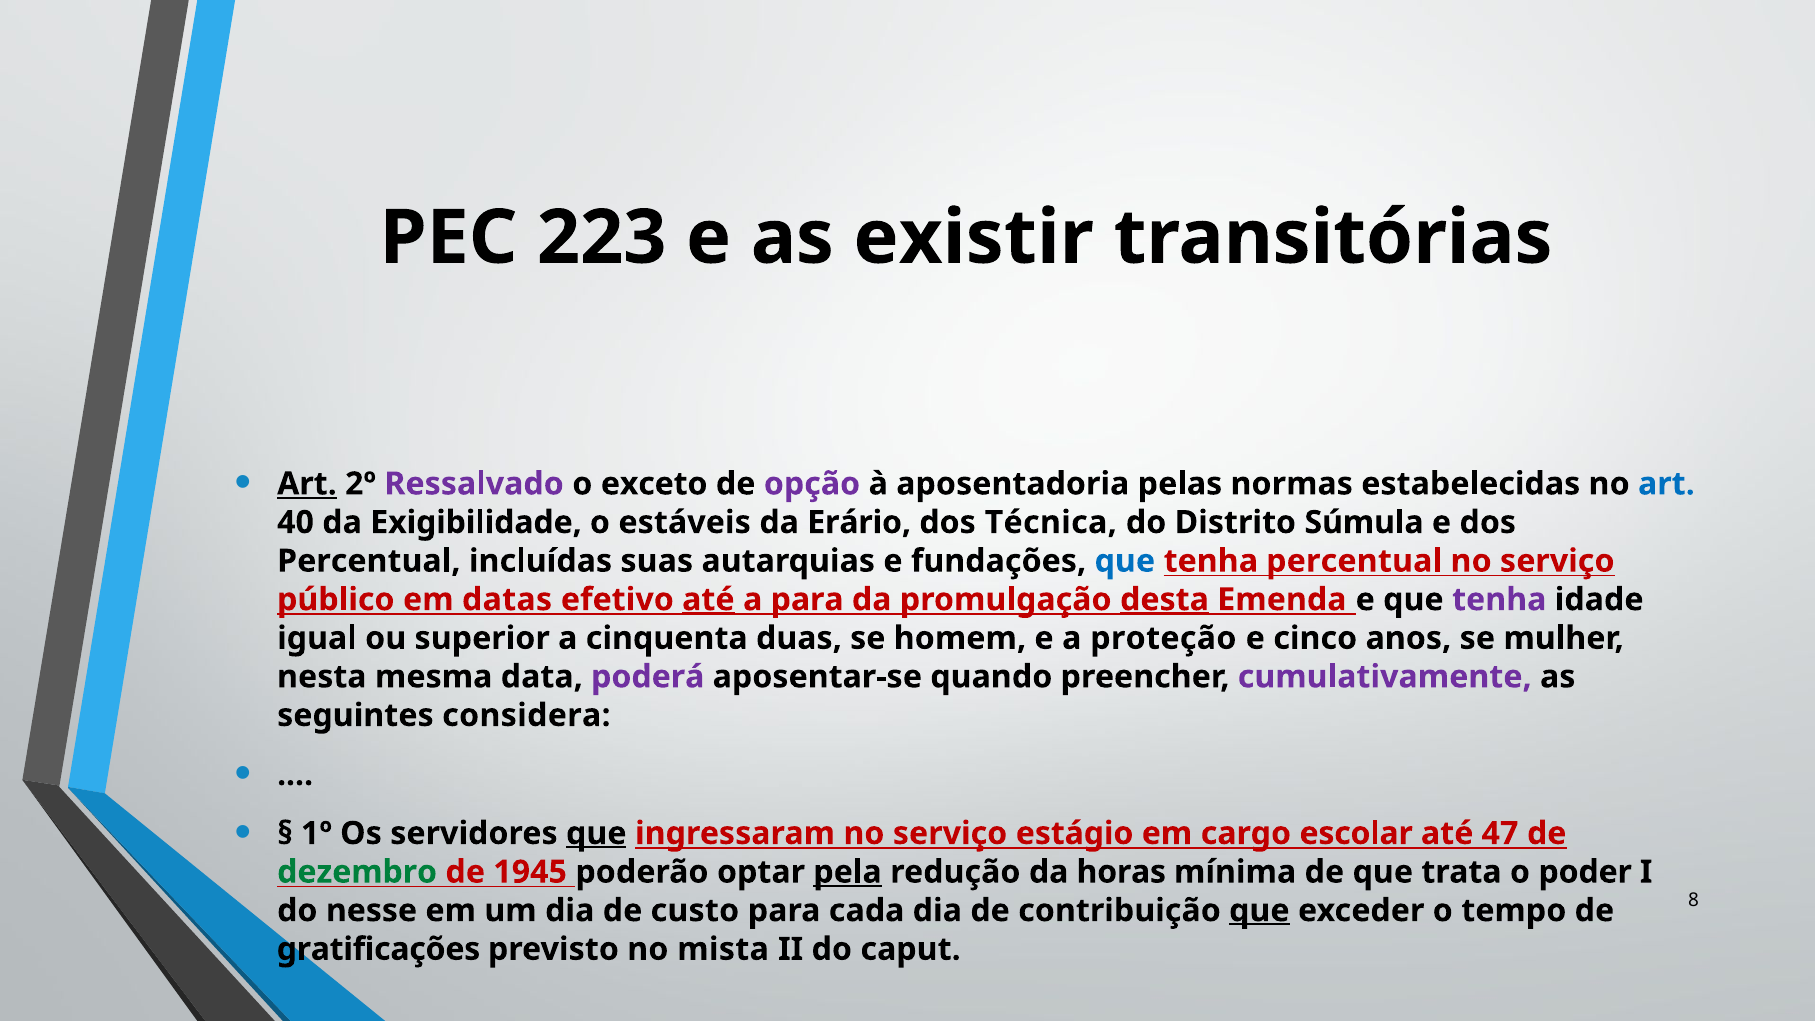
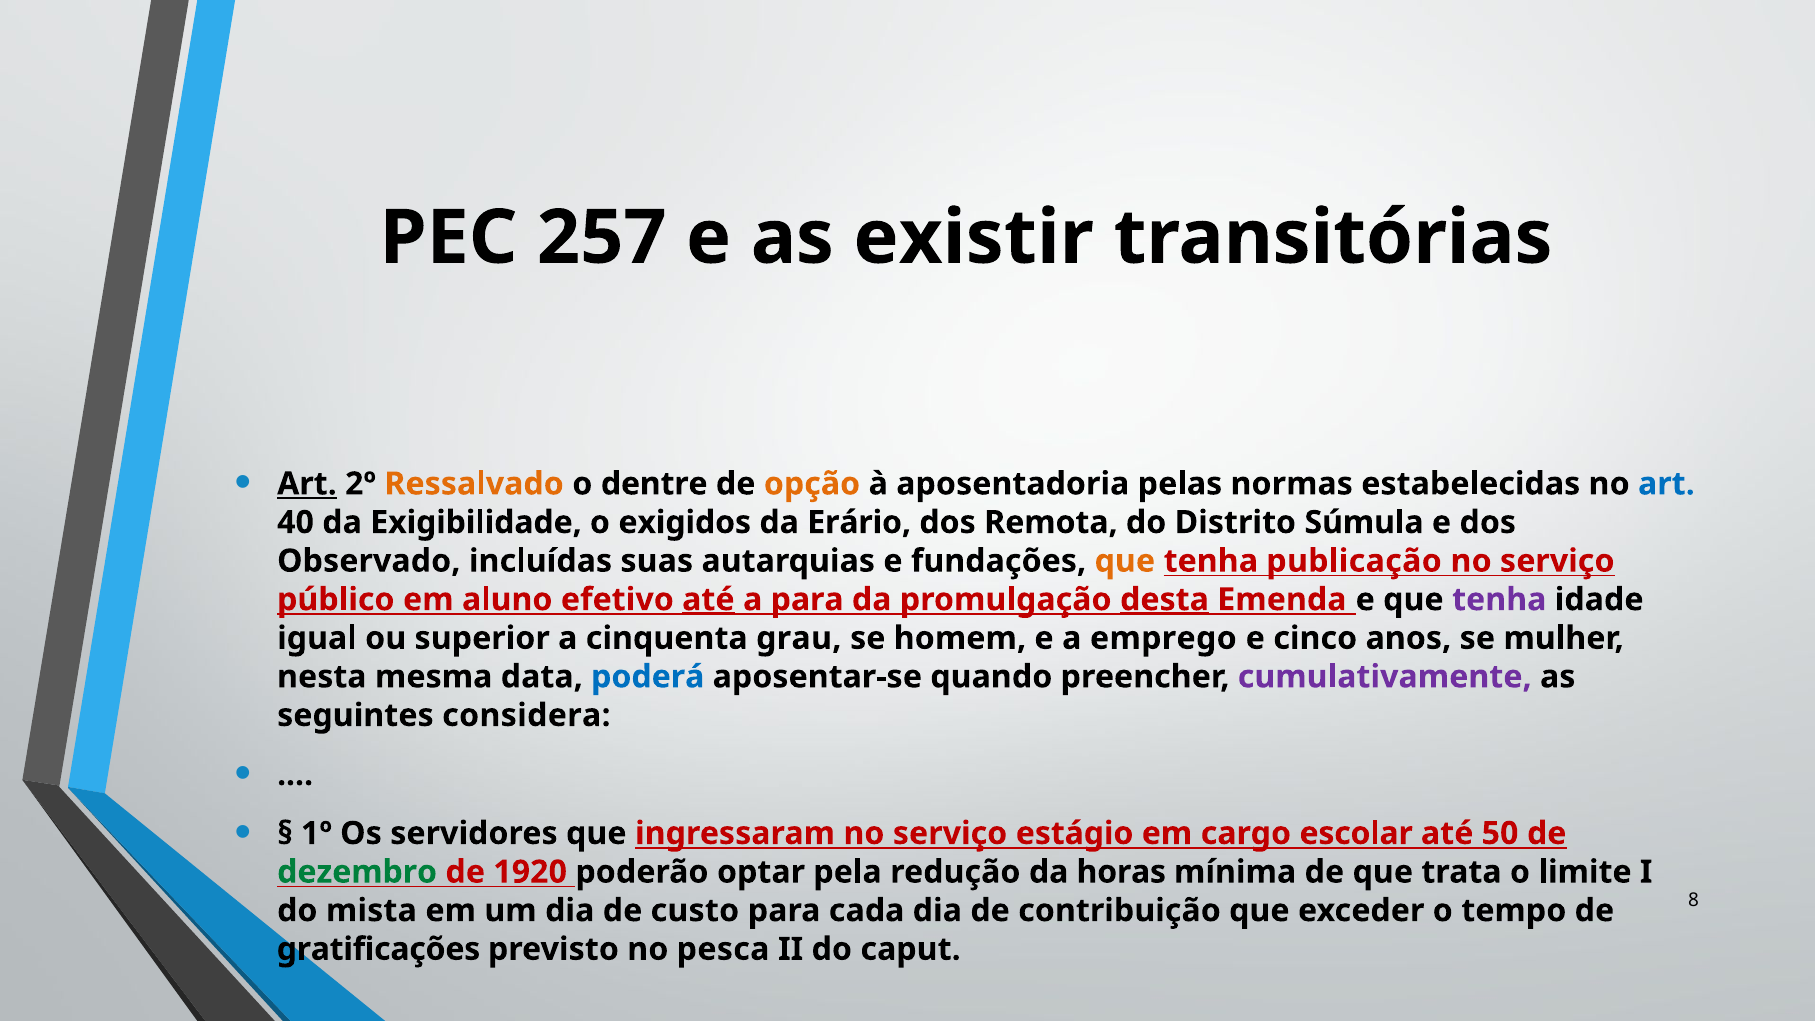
223: 223 -> 257 (602, 238)
Ressalvado colour: purple -> orange (474, 484)
exceto: exceto -> dentre (654, 484)
opção colour: purple -> orange (812, 484)
estáveis: estáveis -> exigidos (685, 522)
Técnica: Técnica -> Remota (1051, 522)
Percentual: Percentual -> Observado (369, 561)
que colour: blue -> orange (1125, 561)
tenha percentual: percentual -> publicação (1354, 561)
datas: datas -> aluno (507, 600)
duas: duas -> grau (799, 638)
proteção: proteção -> emprego (1163, 638)
poderá colour: purple -> blue (648, 677)
que underline: present -> none (596, 833)
47: 47 -> 50 (1500, 833)
1945: 1945 -> 1920 (530, 872)
pela underline: present -> none (848, 872)
poder: poder -> limite (1585, 872)
nesse: nesse -> mista (371, 911)
que underline: present -> none (1259, 911)
mista: mista -> pesca (723, 949)
